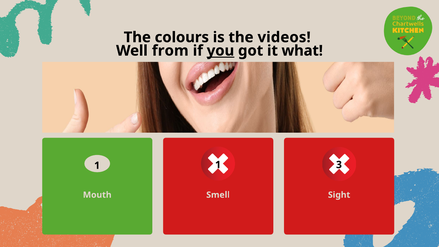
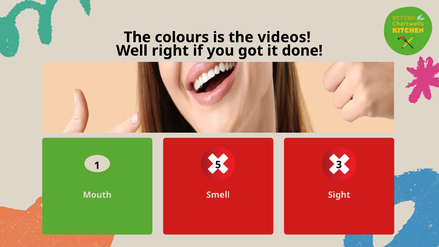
from: from -> right (170, 51)
you underline: present -> none (221, 51)
what: what -> done (302, 51)
1 1: 1 -> 5 (218, 165)
